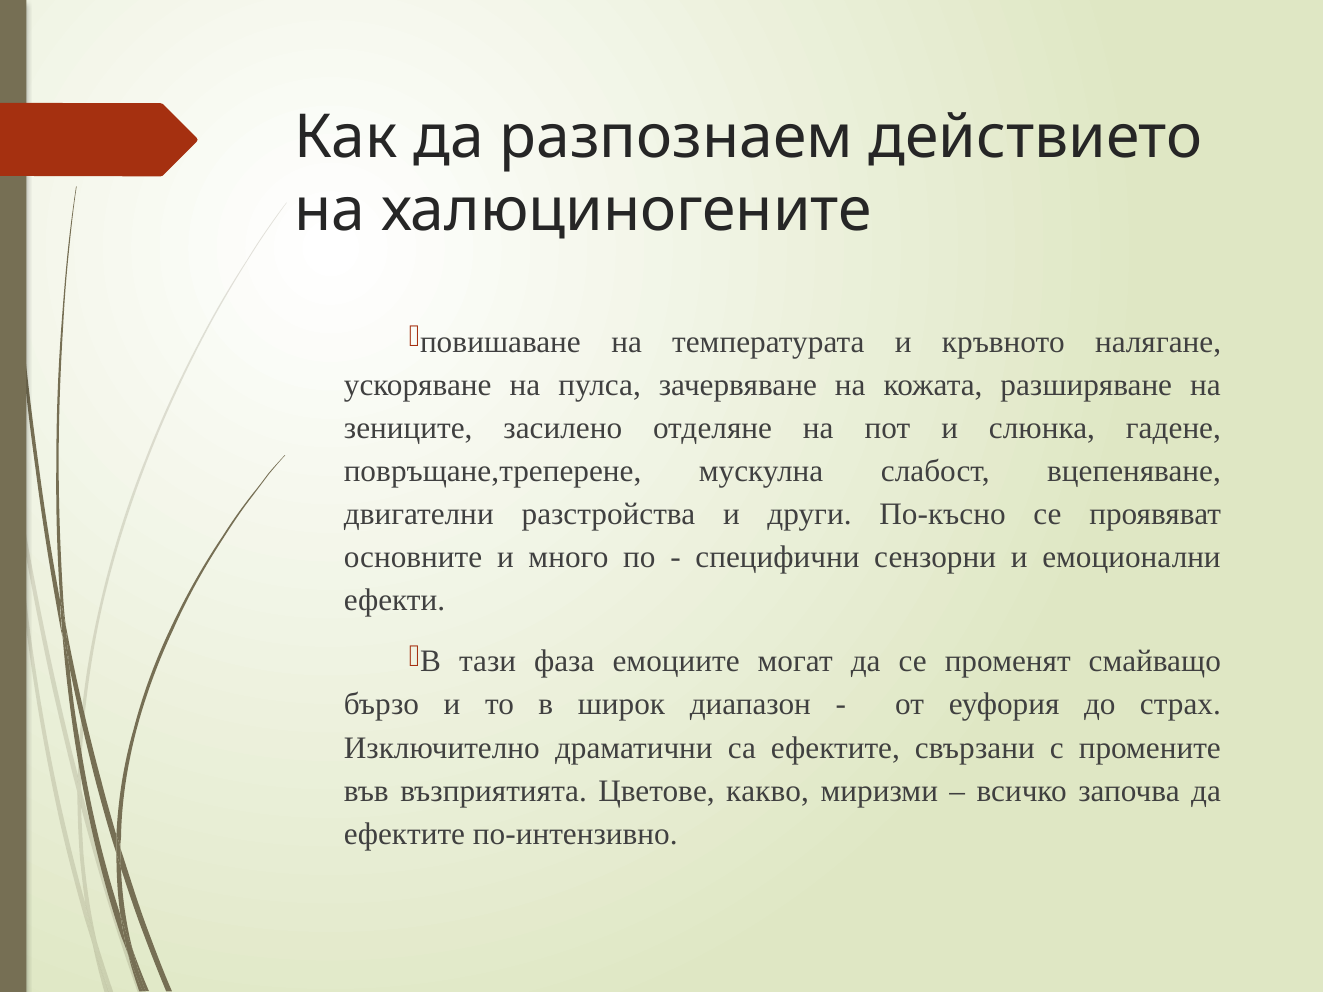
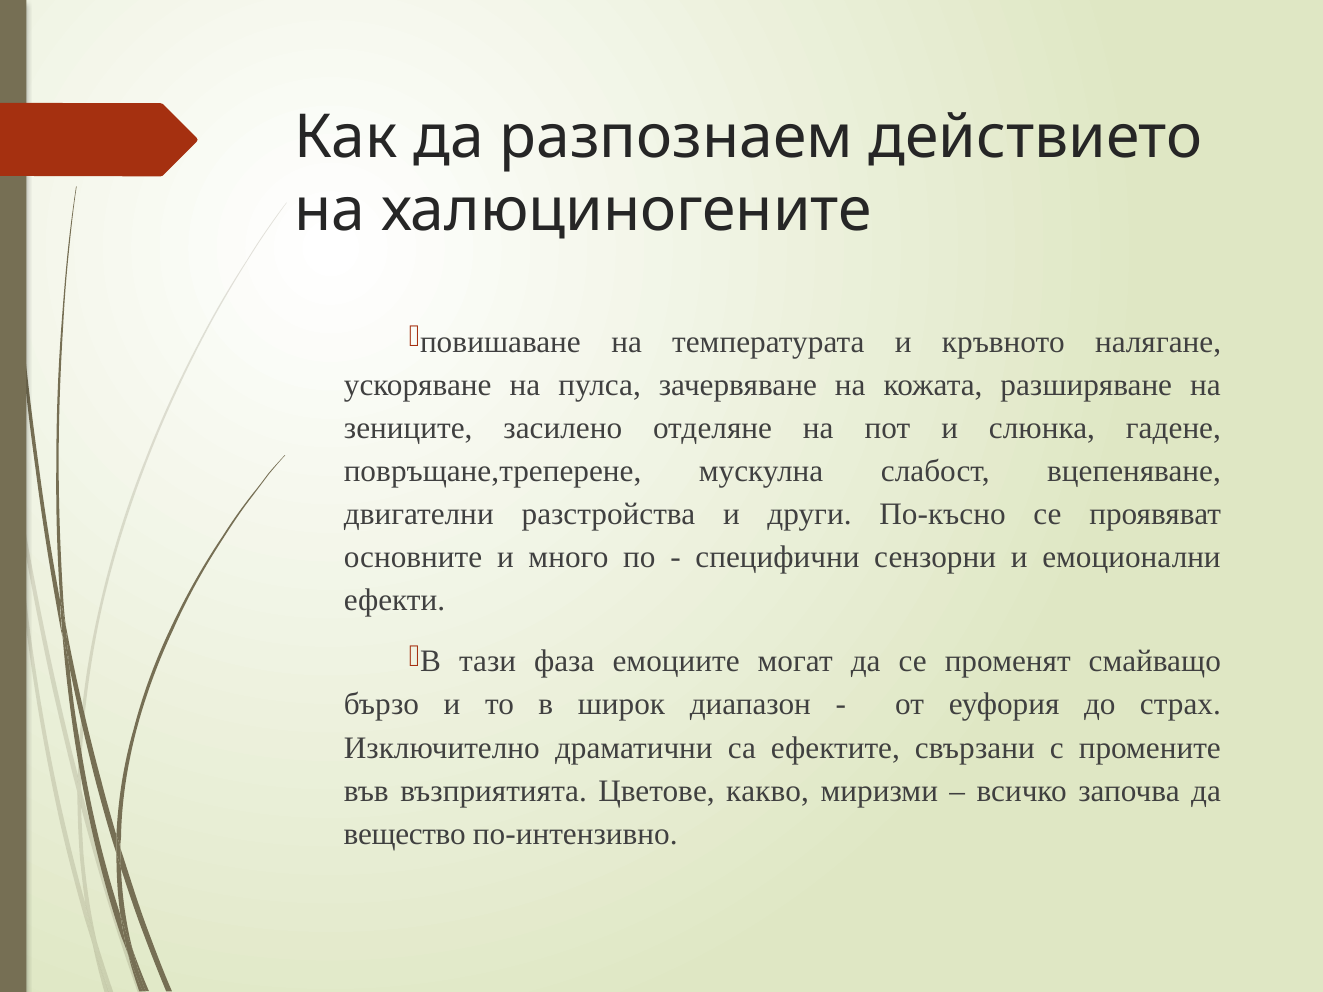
ефектите: ефектите -> вещество (405, 834)
